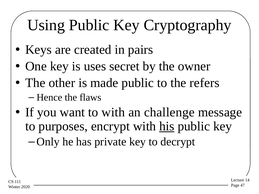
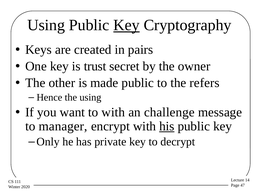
Key underline: none -> present (126, 25)
uses: uses -> trust (95, 66)
the flaws: flaws -> using (90, 97)
purposes: purposes -> manager (63, 126)
